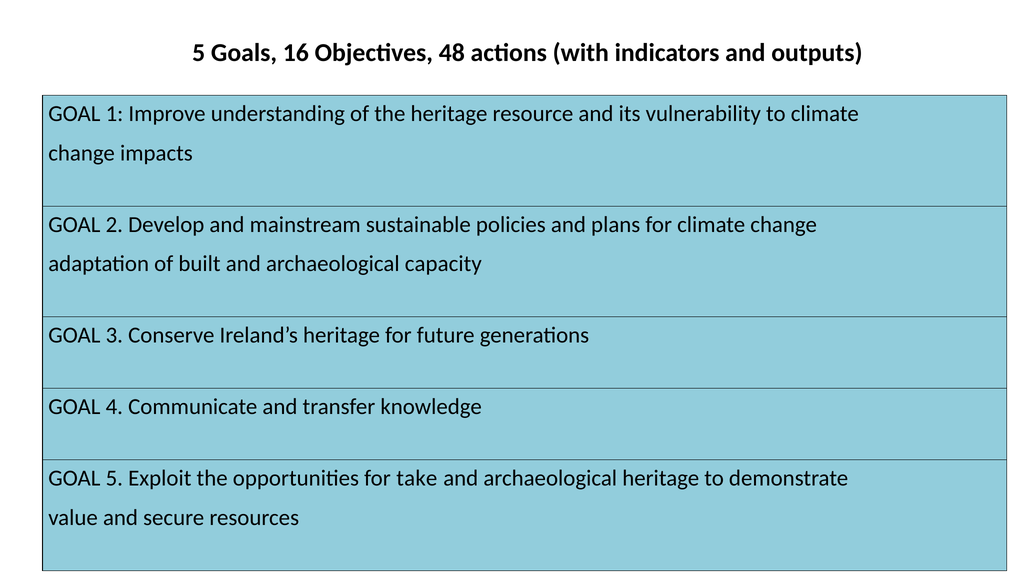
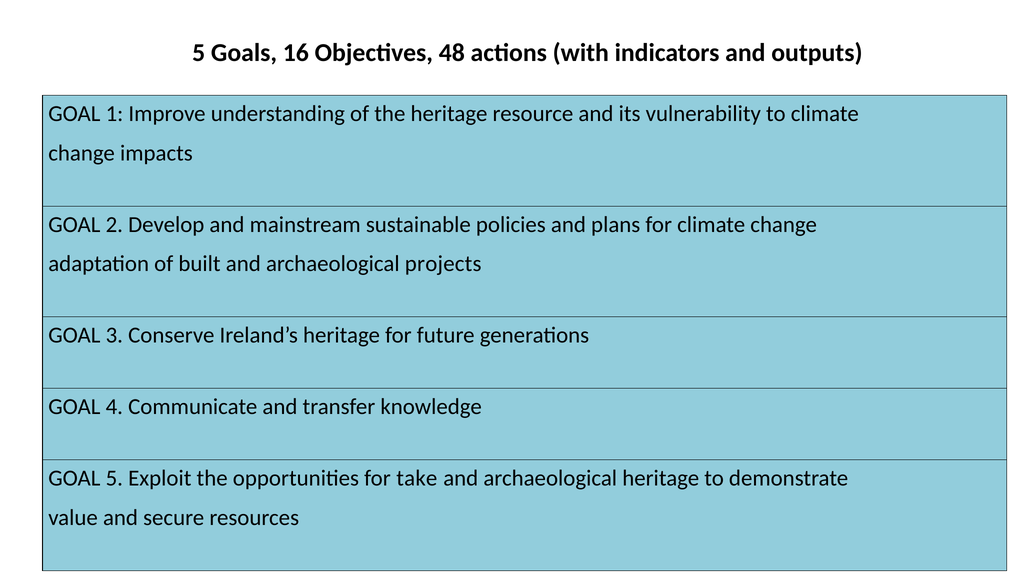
capacity: capacity -> projects (443, 264)
